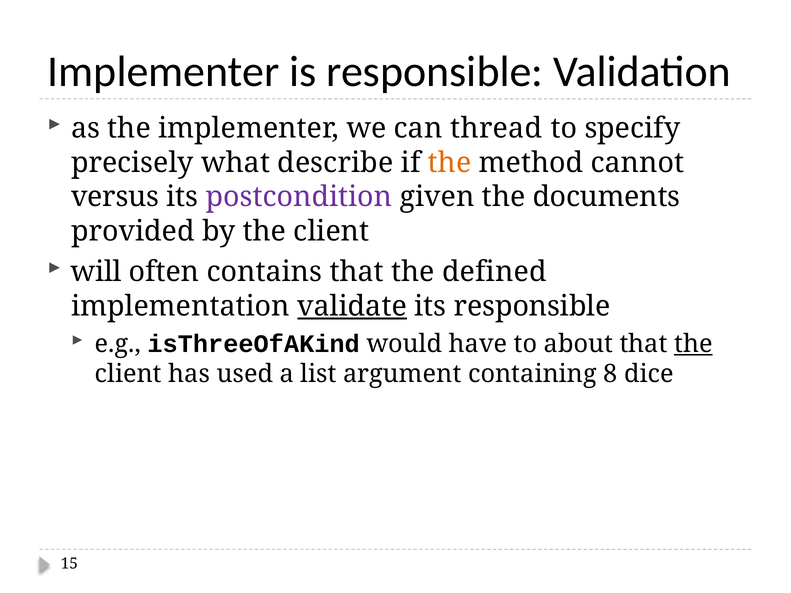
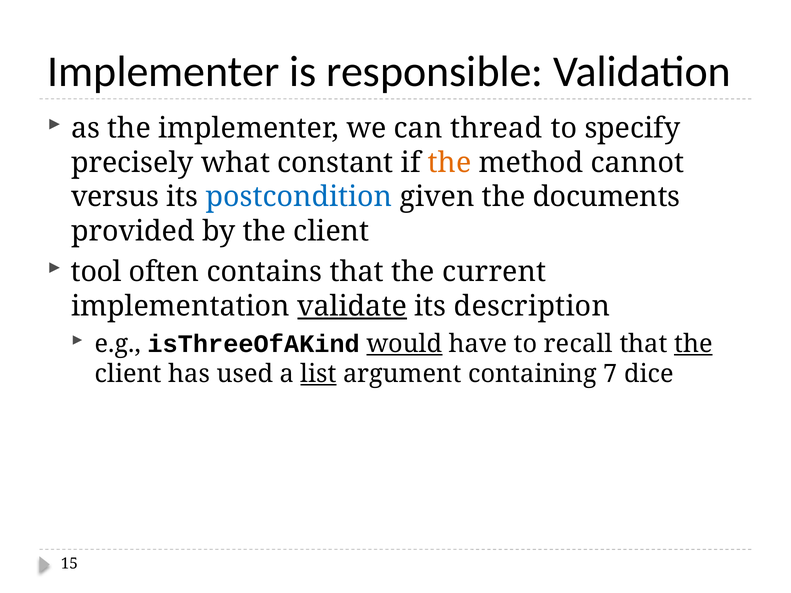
describe: describe -> constant (335, 163)
postcondition colour: purple -> blue (299, 197)
will: will -> tool (96, 272)
defined: defined -> current (494, 272)
its responsible: responsible -> description (532, 306)
would underline: none -> present (404, 344)
about: about -> recall (578, 344)
list underline: none -> present (319, 374)
8: 8 -> 7 (610, 374)
